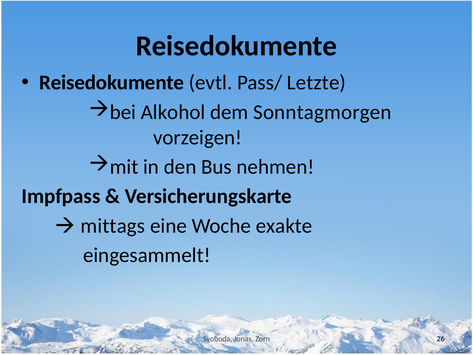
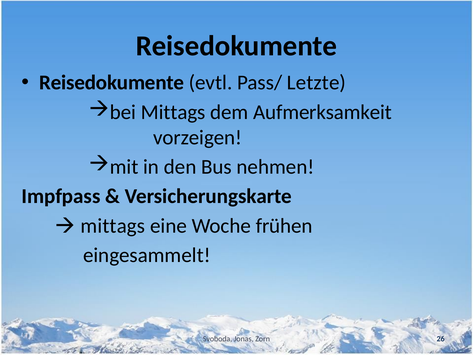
bei Alkohol: Alkohol -> Mittags (173, 112)
Sonntagmorgen: Sonntagmorgen -> Aufmerksamkeit (323, 112)
exakte: exakte -> frühen (284, 226)
